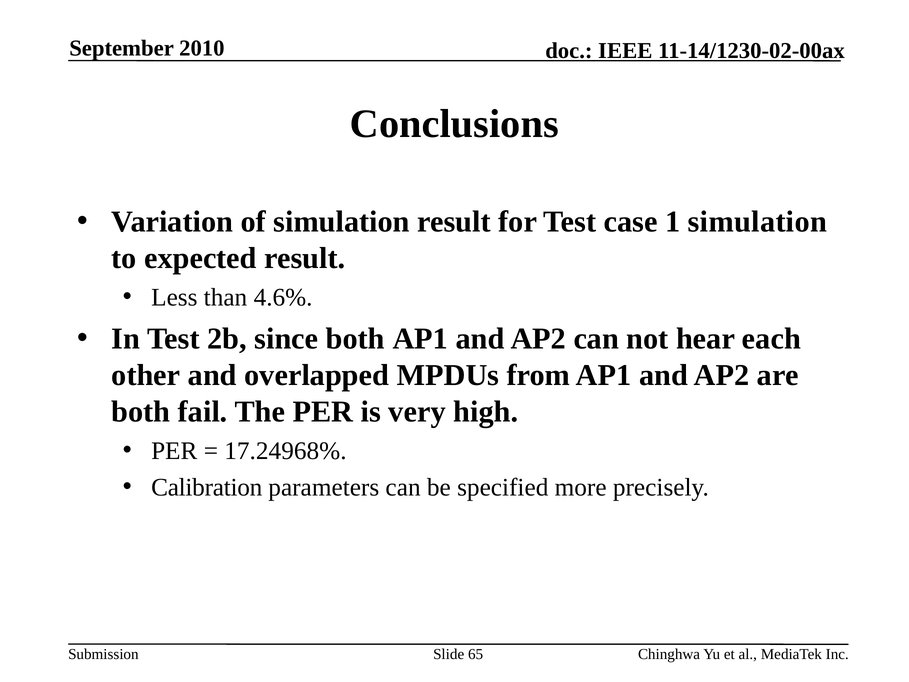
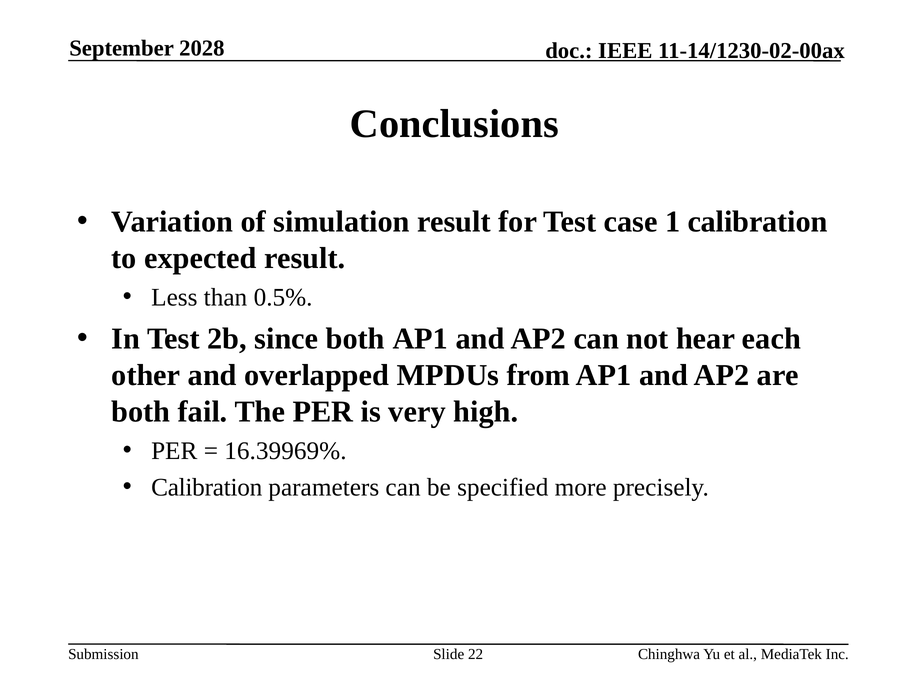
2010: 2010 -> 2028 (202, 48)
1 simulation: simulation -> calibration (758, 222)
4.6%: 4.6% -> 0.5% (283, 297)
17.24968%: 17.24968% -> 16.39969% (285, 451)
65: 65 -> 22 (476, 654)
